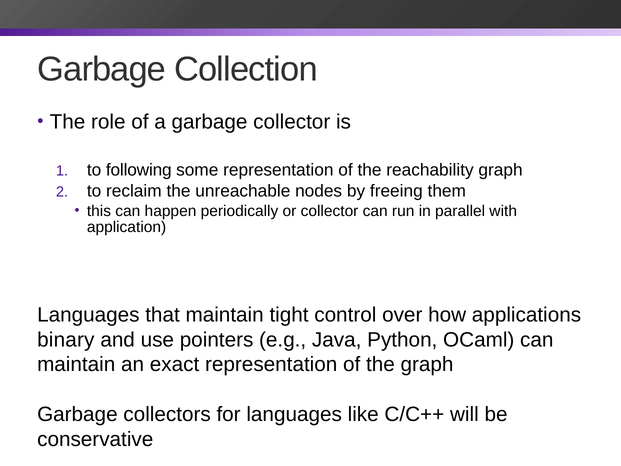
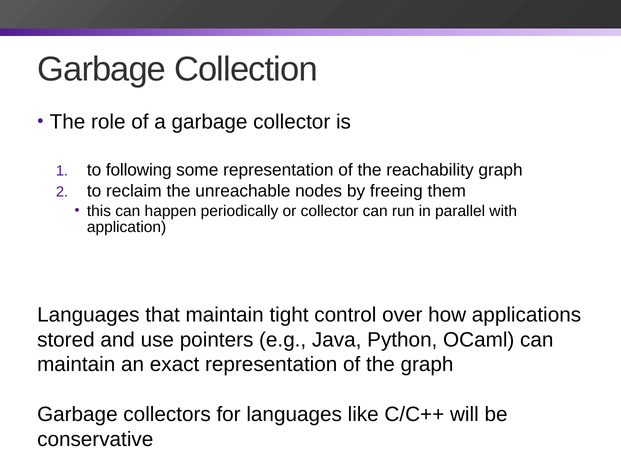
binary: binary -> stored (66, 340)
